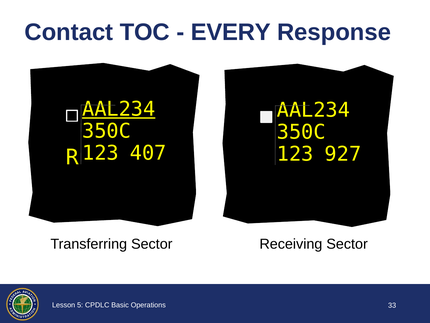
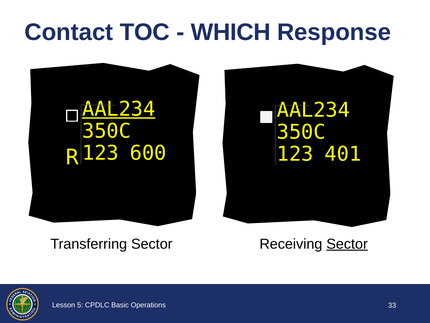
EVERY: EVERY -> WHICH (231, 32)
407: 407 -> 600 (148, 153)
927: 927 -> 401 (343, 154)
Sector underline: none -> present (347, 244)
